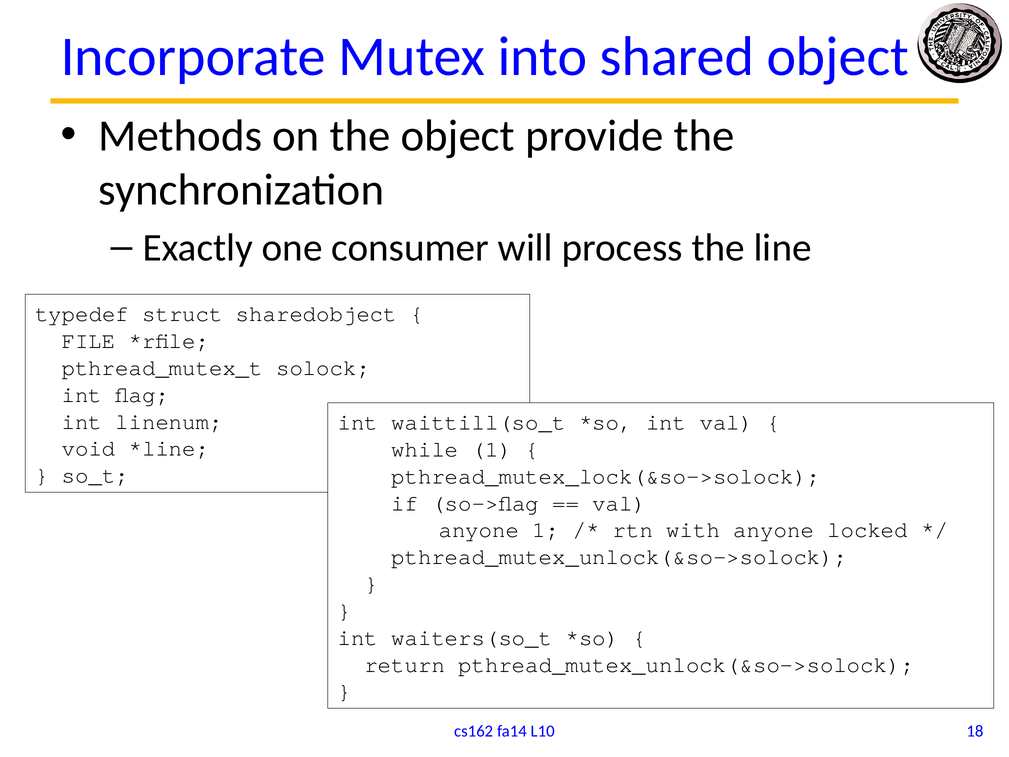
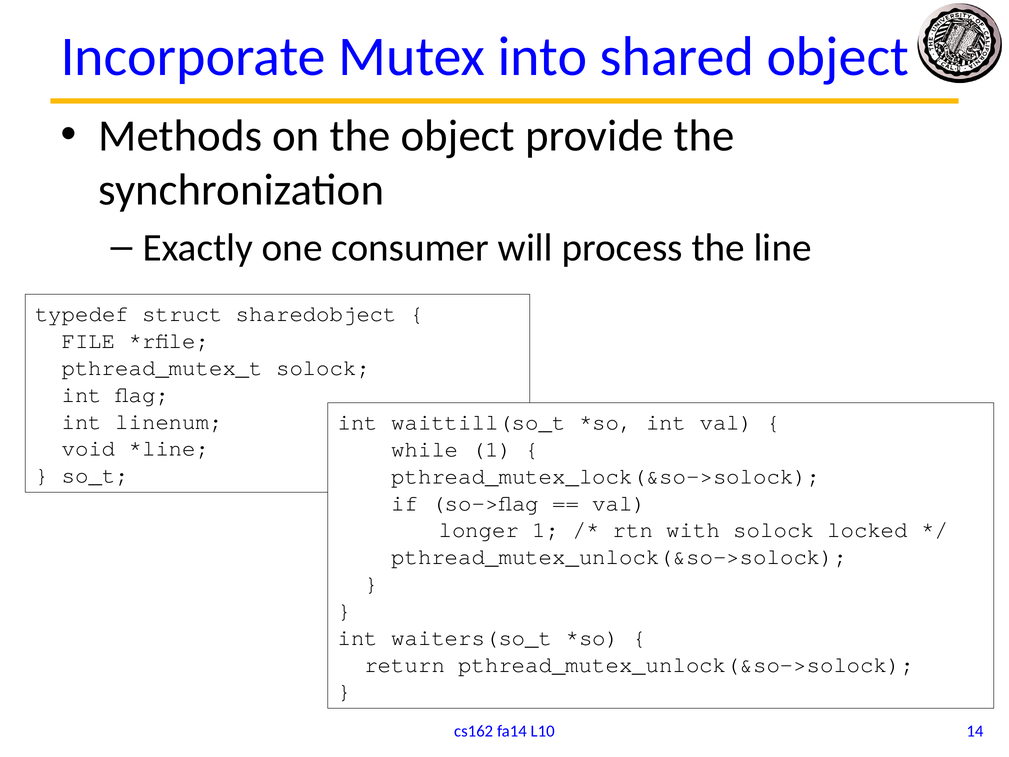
anyone: anyone -> longer (479, 530)
with anyone: anyone -> solock (774, 530)
18: 18 -> 14 (975, 731)
